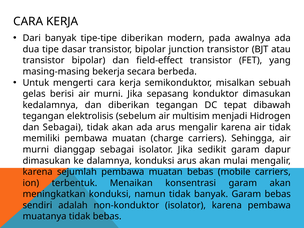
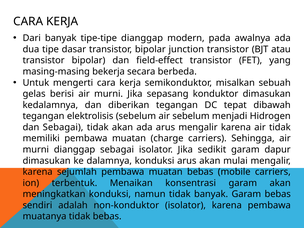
tipe-tipe diberikan: diberikan -> dianggap (142, 38)
air multisim: multisim -> sebelum (191, 116)
